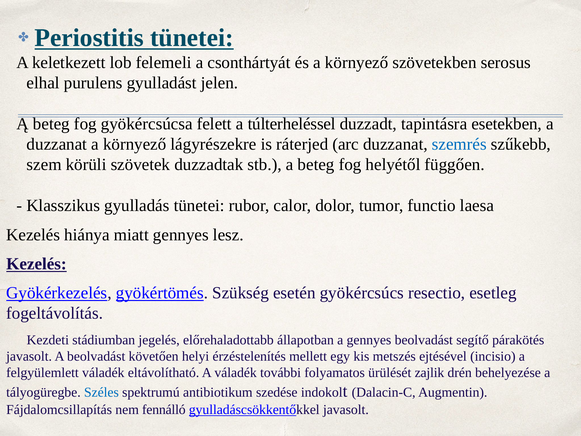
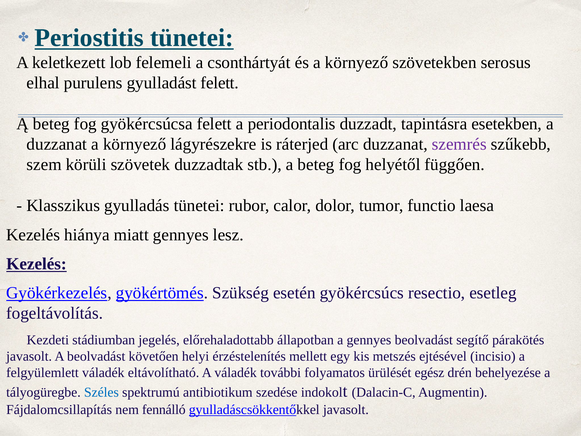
gyulladást jelen: jelen -> felett (220, 83)
túlterheléssel: túlterheléssel -> periodontalis (292, 124)
szemrés colour: blue -> purple (459, 144)
zajlik: zajlik -> egész (429, 373)
